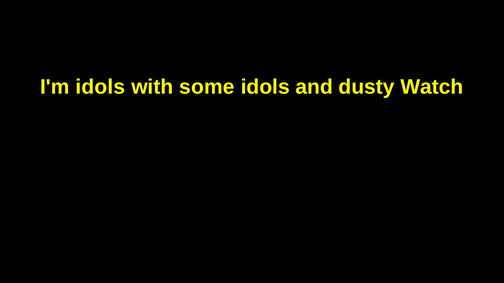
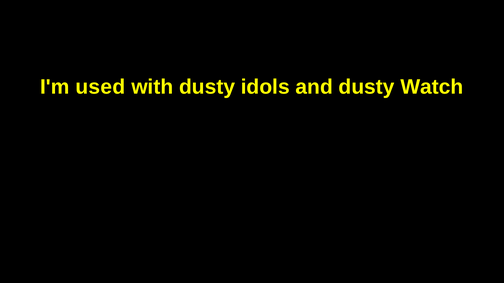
I'm idols: idols -> used (100, 87)
with some: some -> dusty (207, 87)
